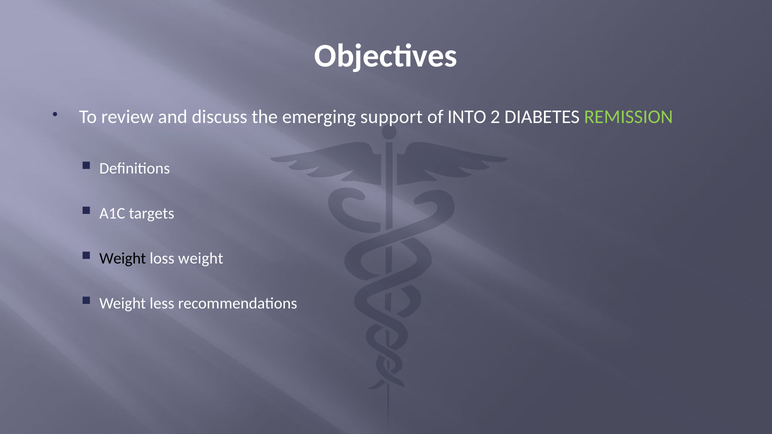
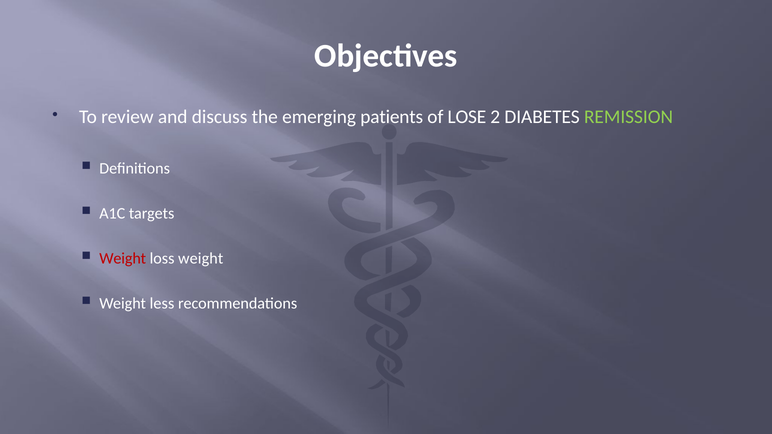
support: support -> patients (392, 117)
INTO: INTO -> LOSE (467, 117)
Weight colour: black -> red (123, 258)
